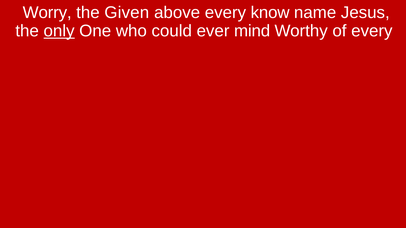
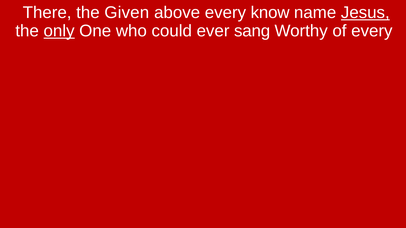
Worry: Worry -> There (47, 13)
Jesus underline: none -> present (365, 13)
mind: mind -> sang (252, 31)
